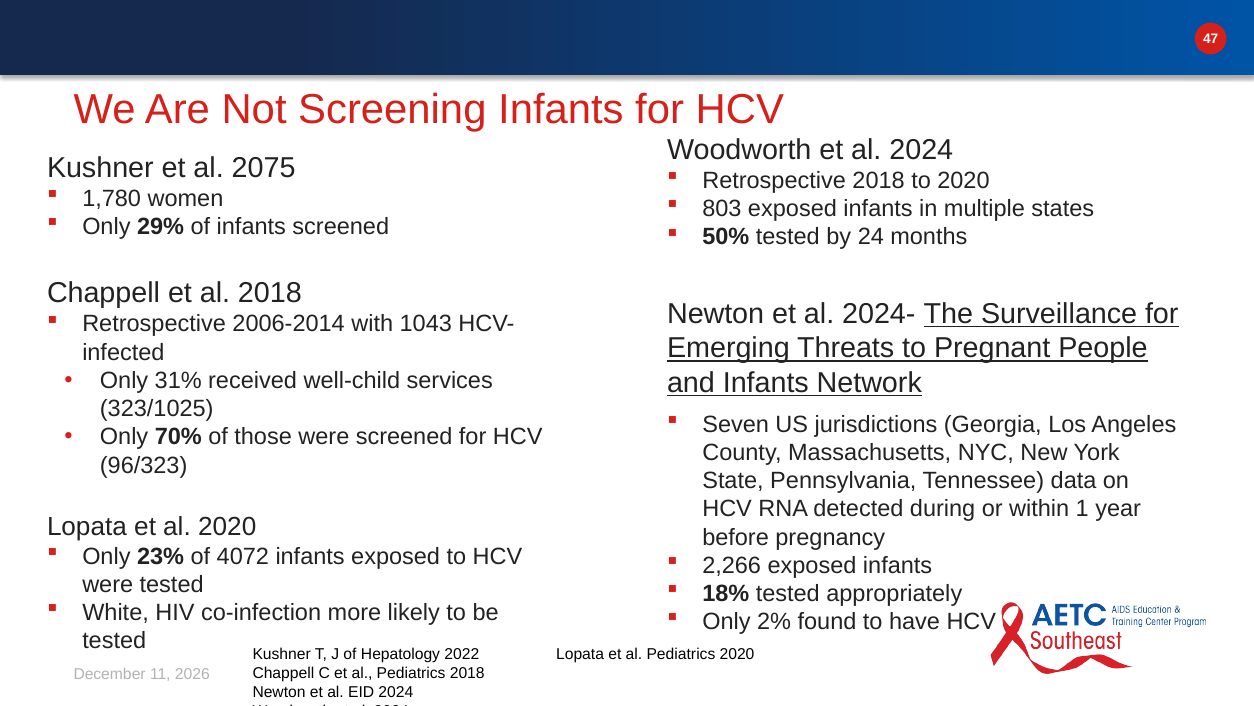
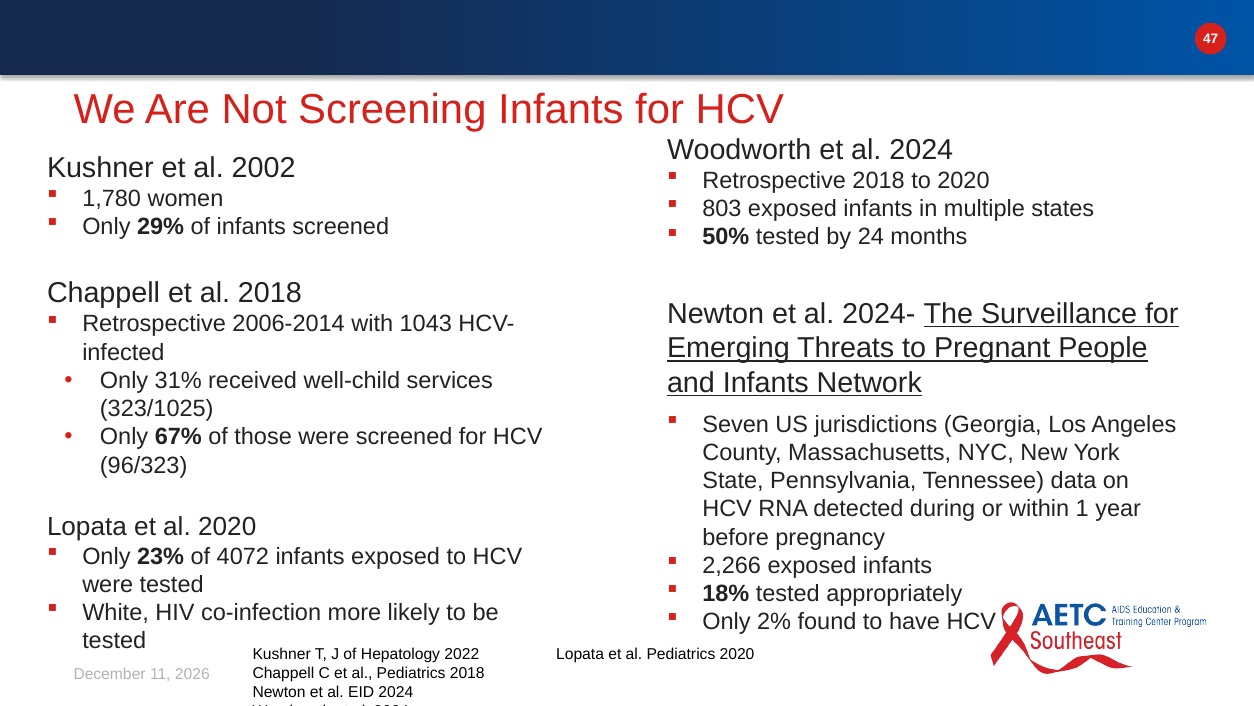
2075: 2075 -> 2002 (264, 168)
70%: 70% -> 67% (178, 437)
